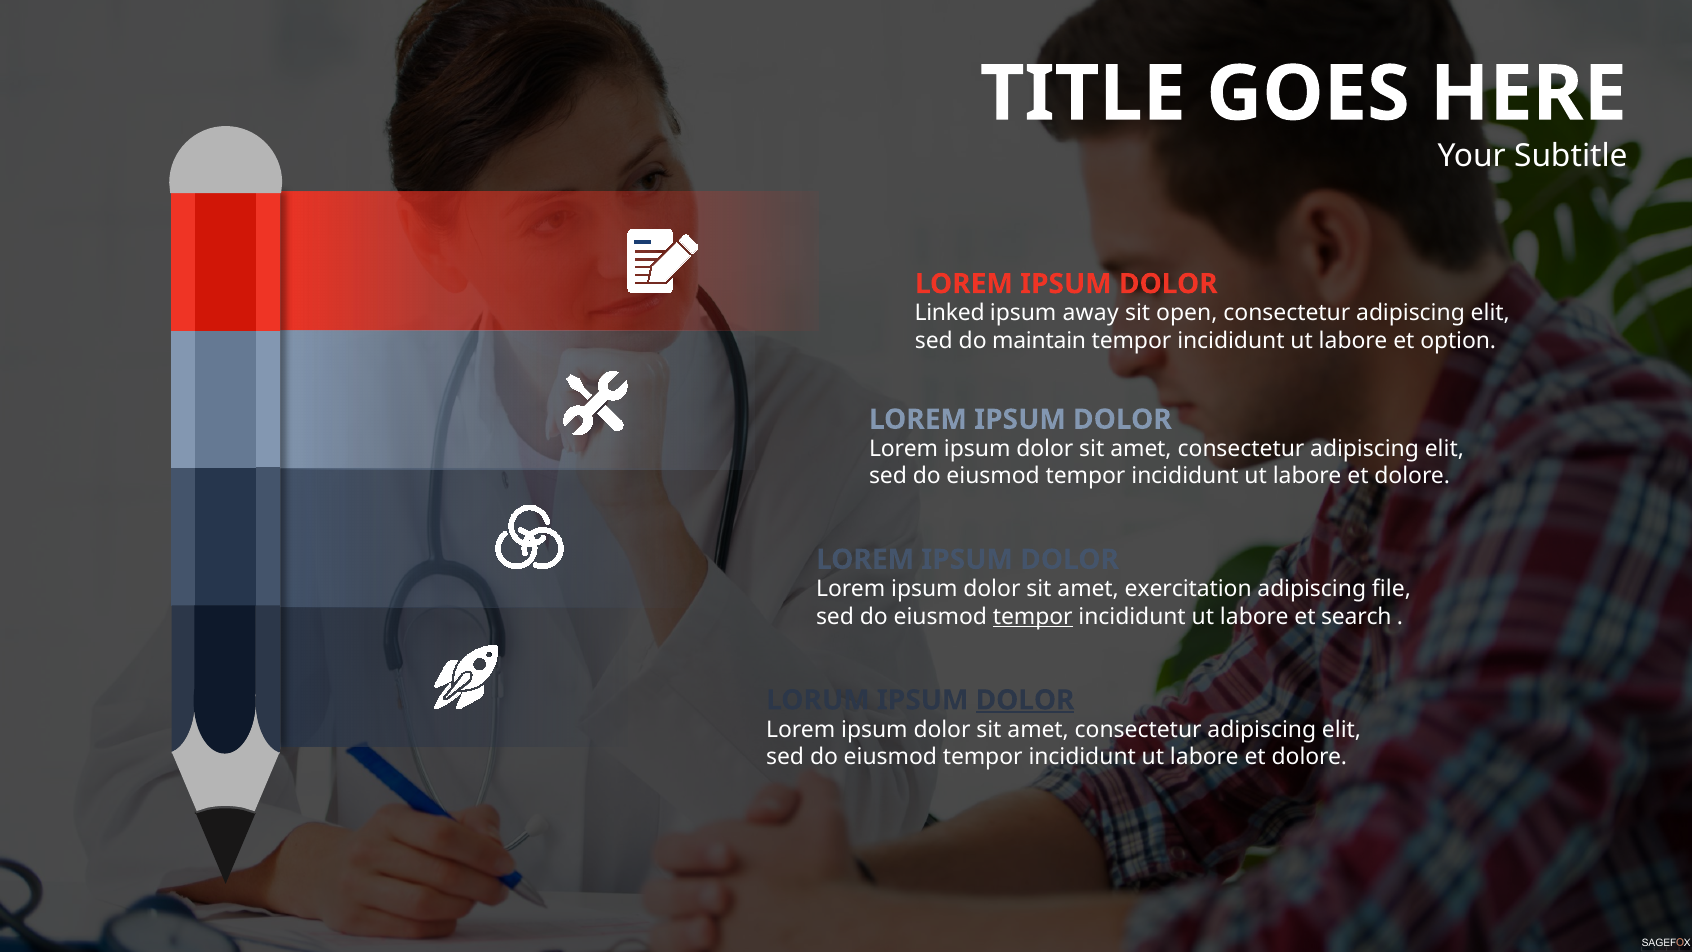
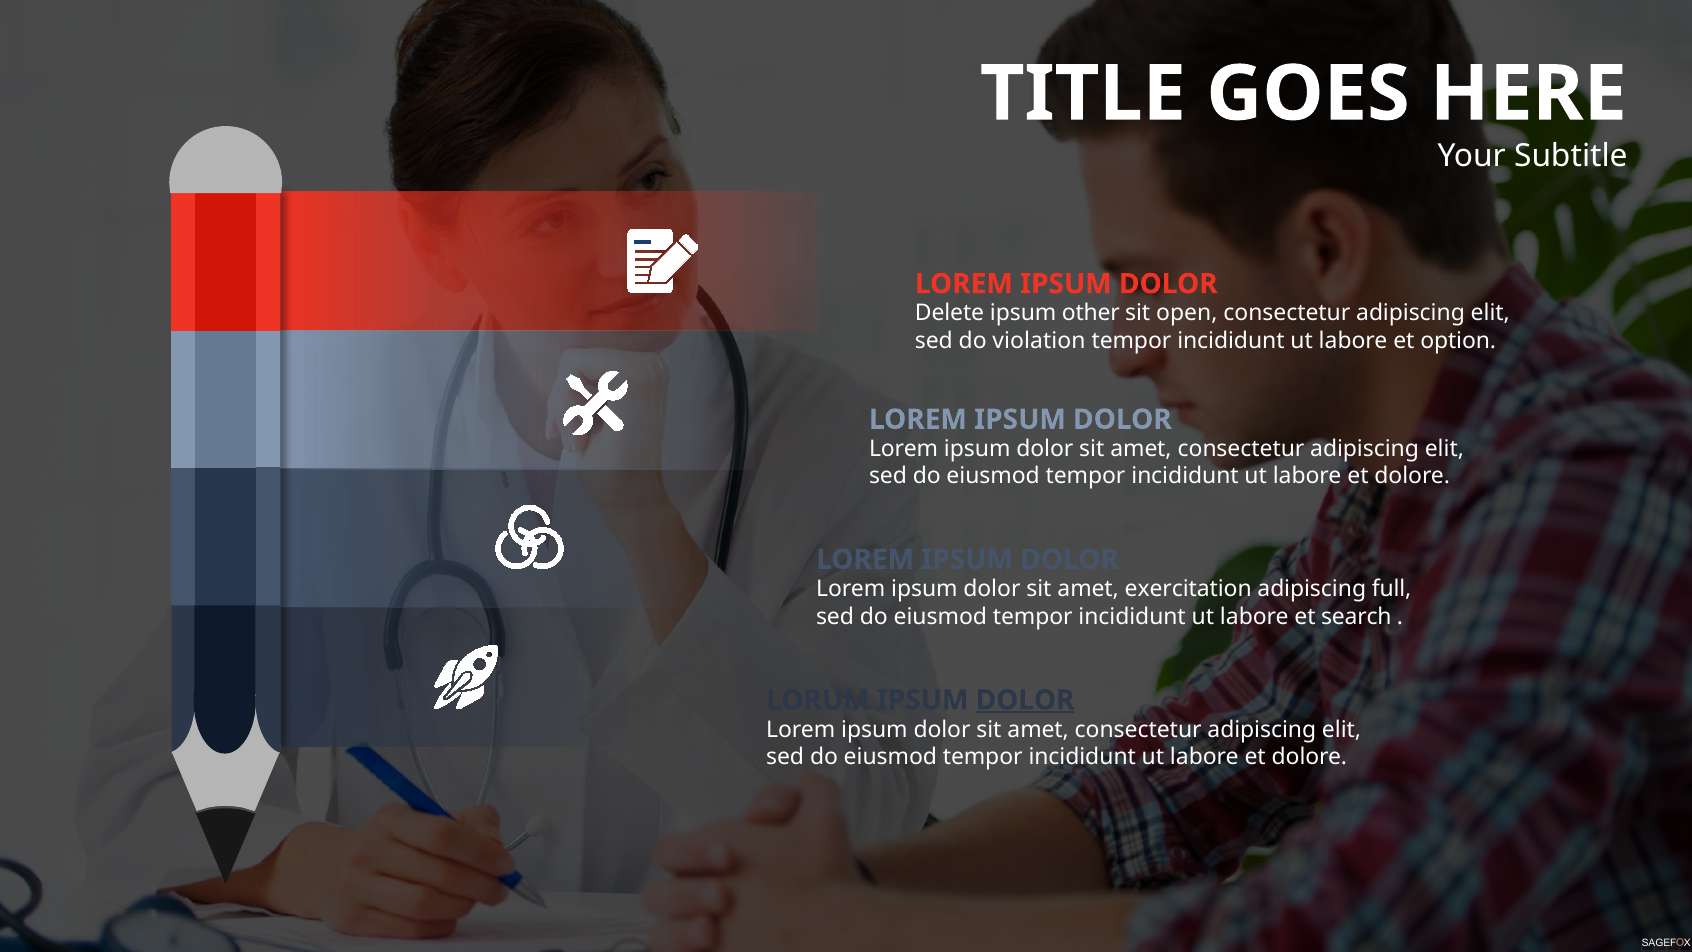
Linked: Linked -> Delete (950, 313)
away: away -> other (1091, 313)
maintain: maintain -> violation (1039, 341)
file: file -> full (1392, 589)
tempor underline: present -> none (1033, 616)
